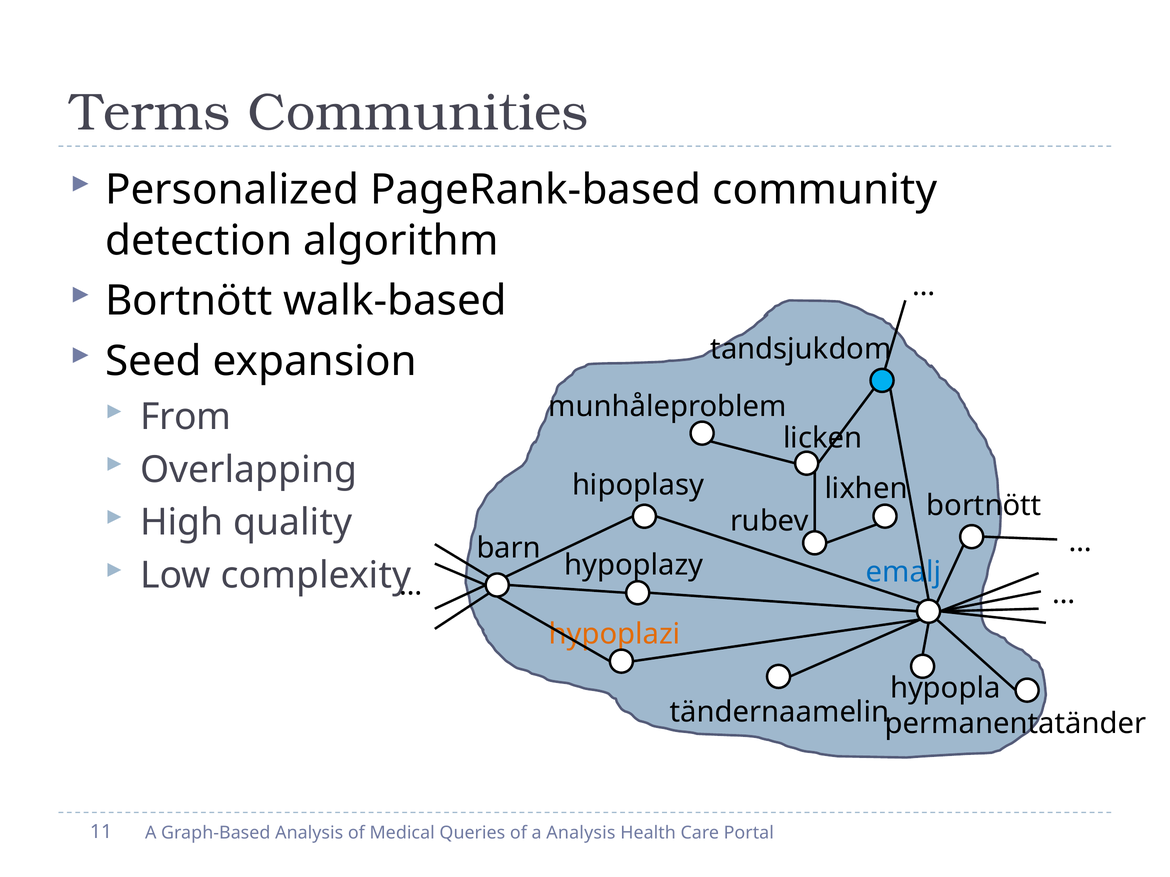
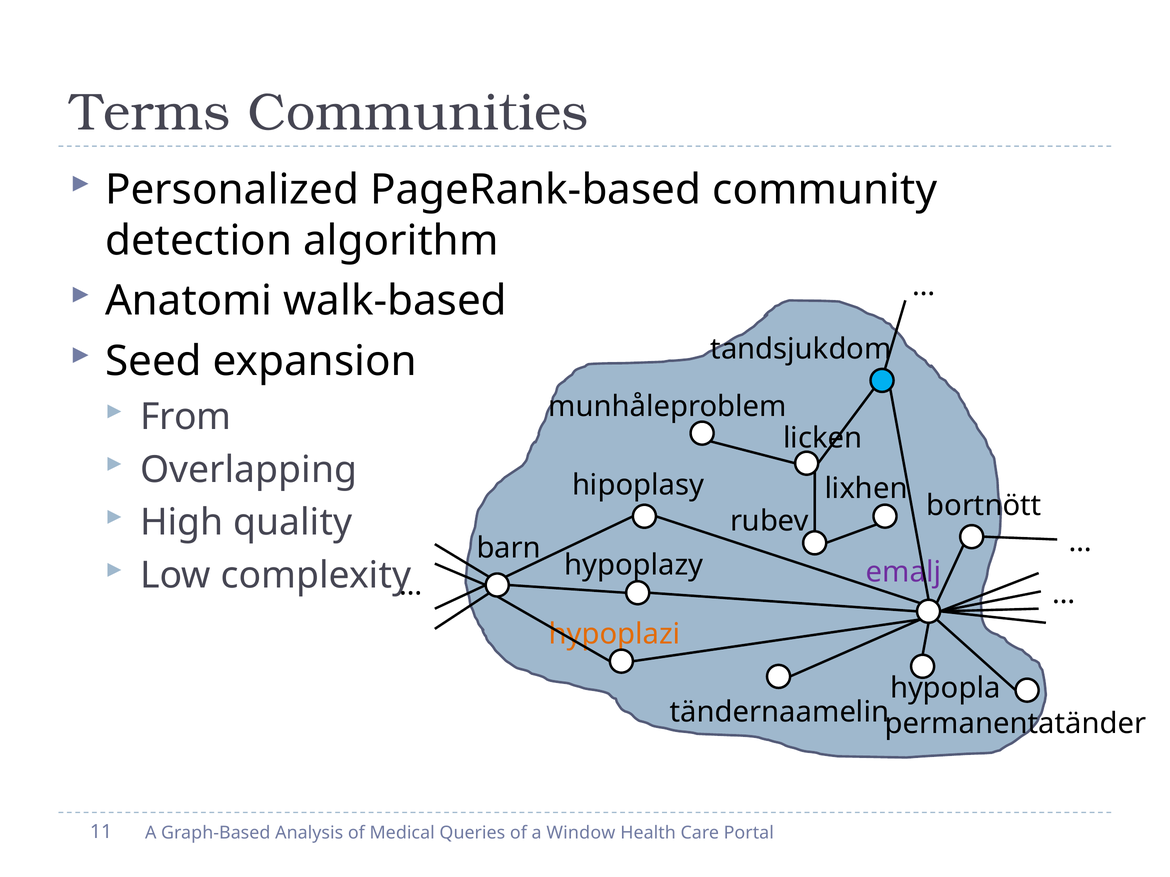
Bortnött: Bortnött -> Anatomi (189, 301)
emalj colour: blue -> purple (904, 572)
a Analysis: Analysis -> Window (581, 834)
